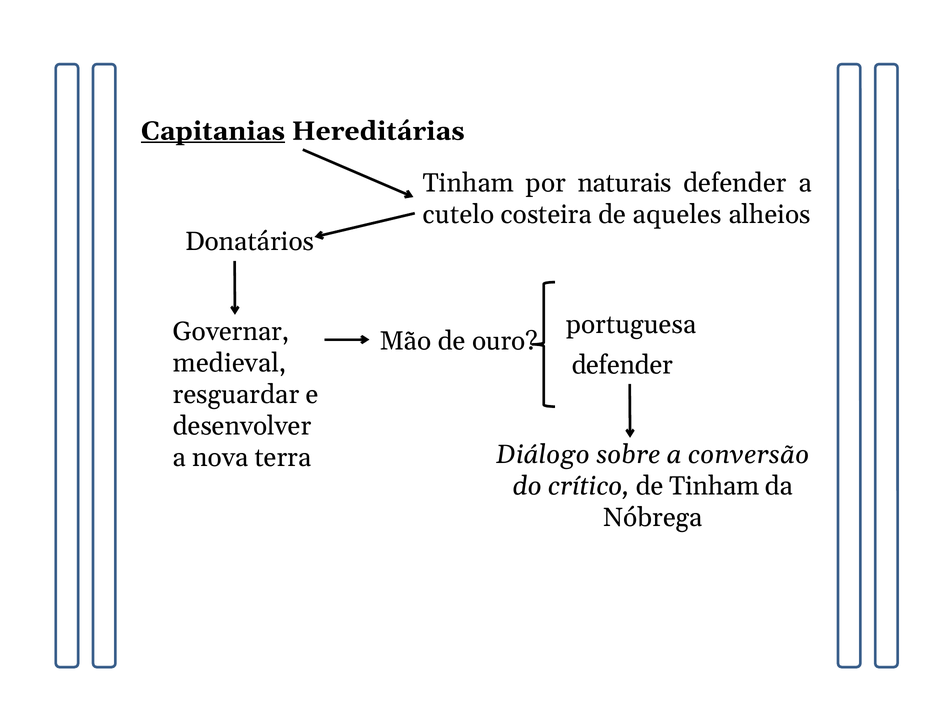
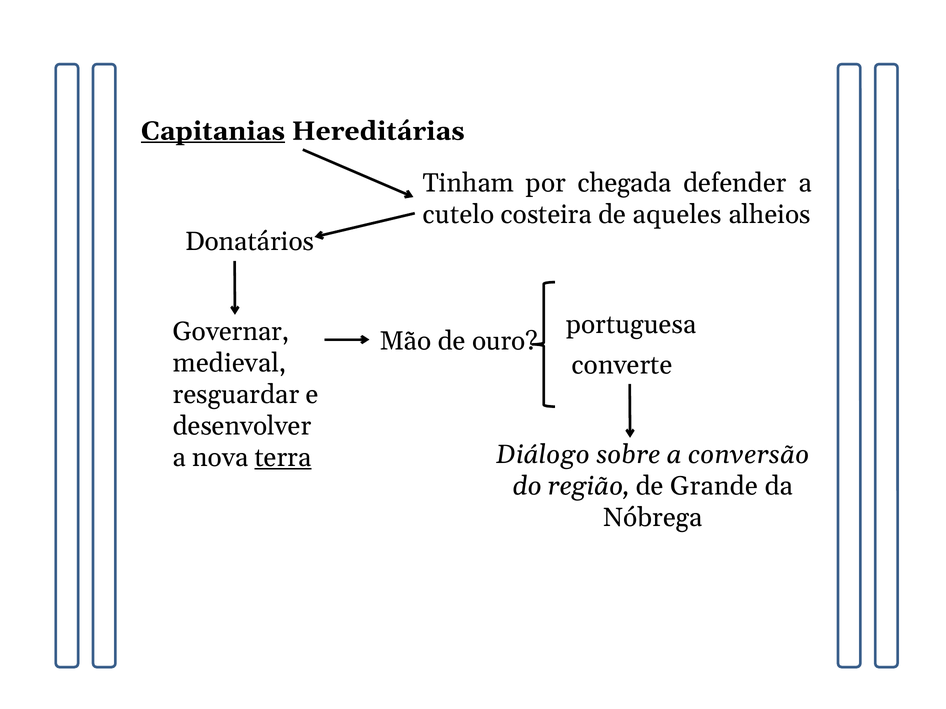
naturais: naturais -> chegada (625, 183)
defender: defender -> converte (622, 365)
terra underline: none -> present (283, 458)
crítico: crítico -> região (589, 486)
de Tinham: Tinham -> Grande (714, 486)
